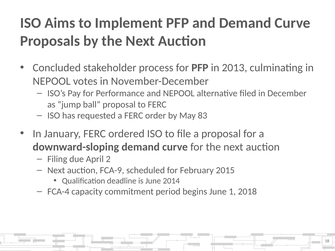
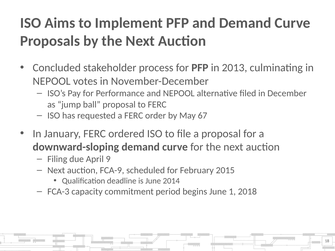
83: 83 -> 67 (203, 116)
2: 2 -> 9 (108, 159)
FCA-4: FCA-4 -> FCA-3 (58, 192)
